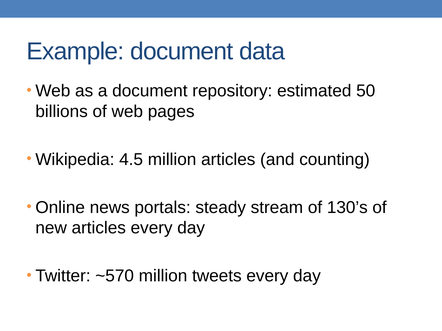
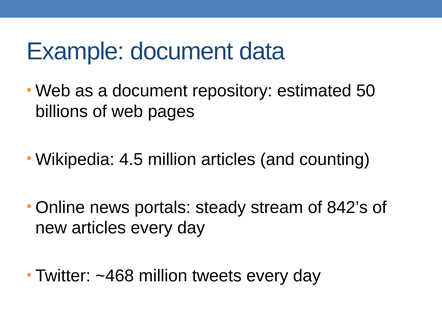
130’s: 130’s -> 842’s (347, 208)
~570: ~570 -> ~468 (115, 276)
